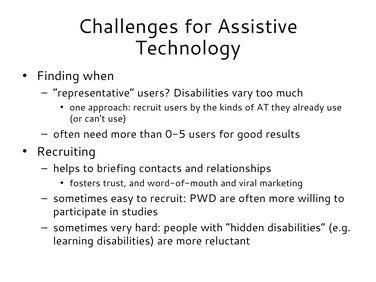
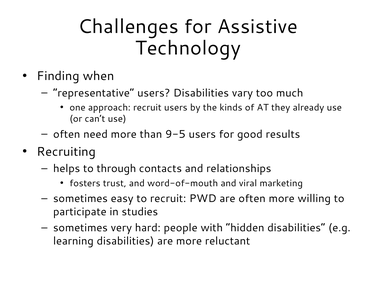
0-5: 0-5 -> 9-5 (175, 134)
briefing: briefing -> through (116, 169)
